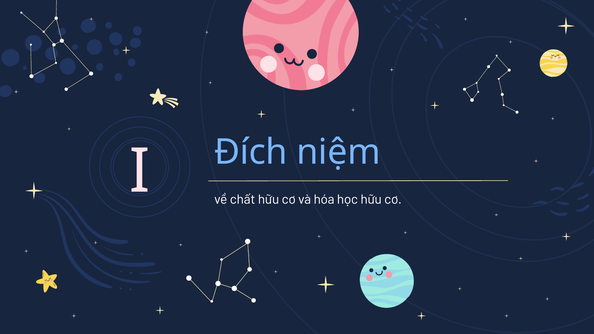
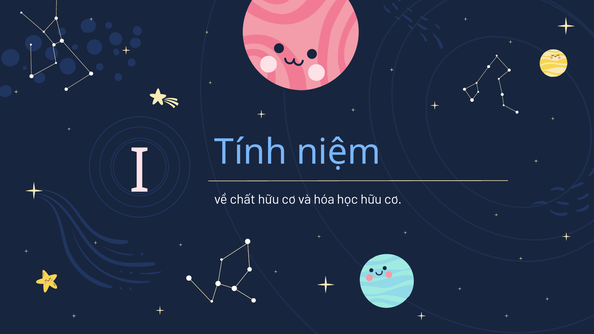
Đích: Đích -> Tính (251, 152)
